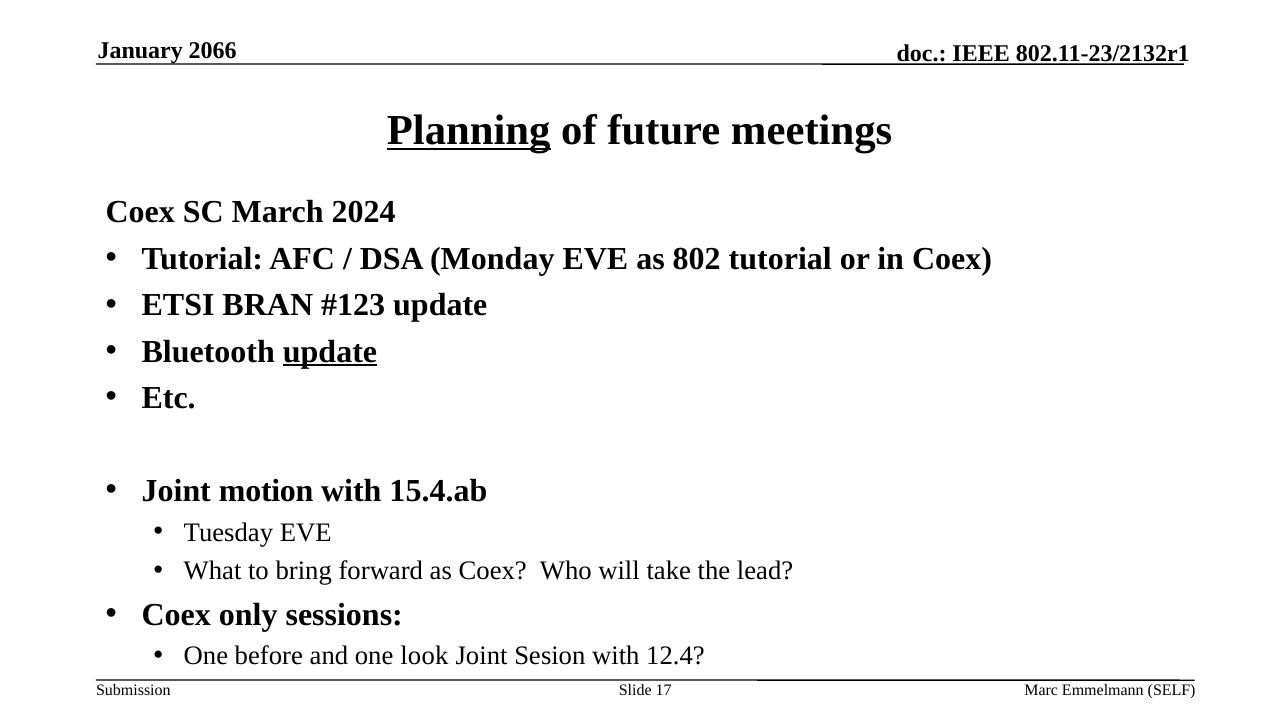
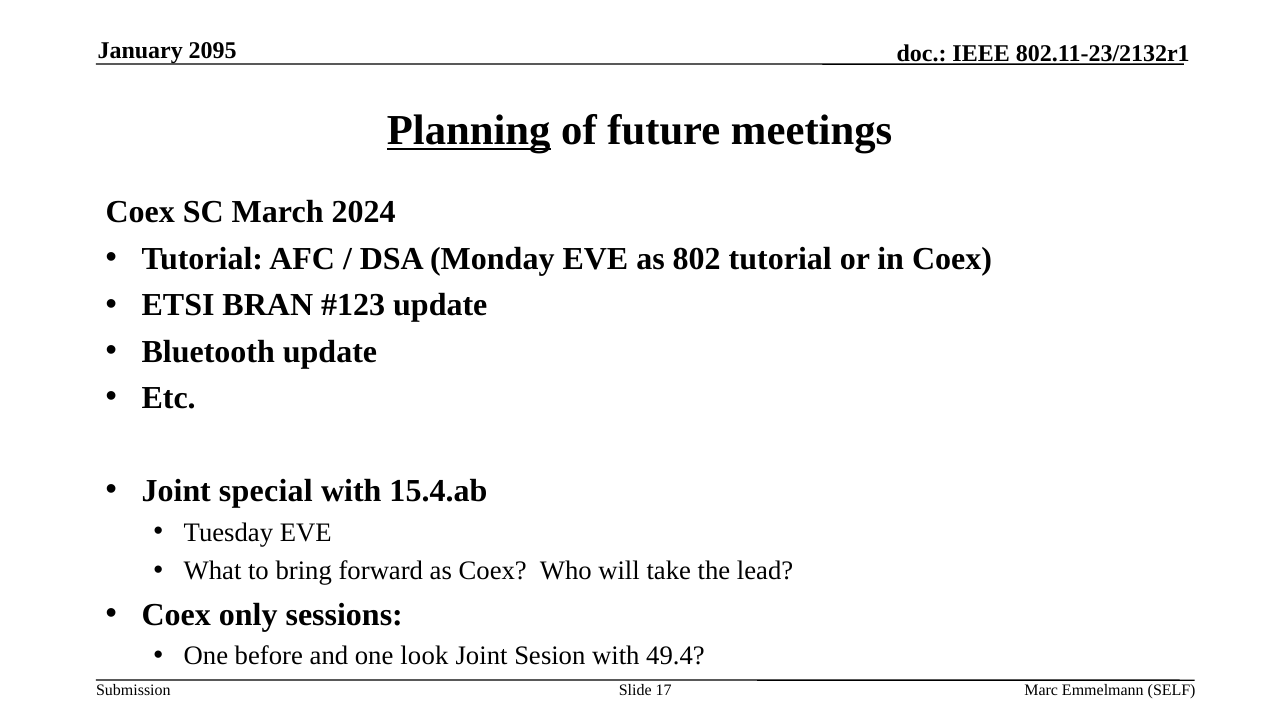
2066: 2066 -> 2095 (213, 51)
update underline: present -> none (330, 352)
motion: motion -> special (266, 491)
12.4: 12.4 -> 49.4 (675, 656)
